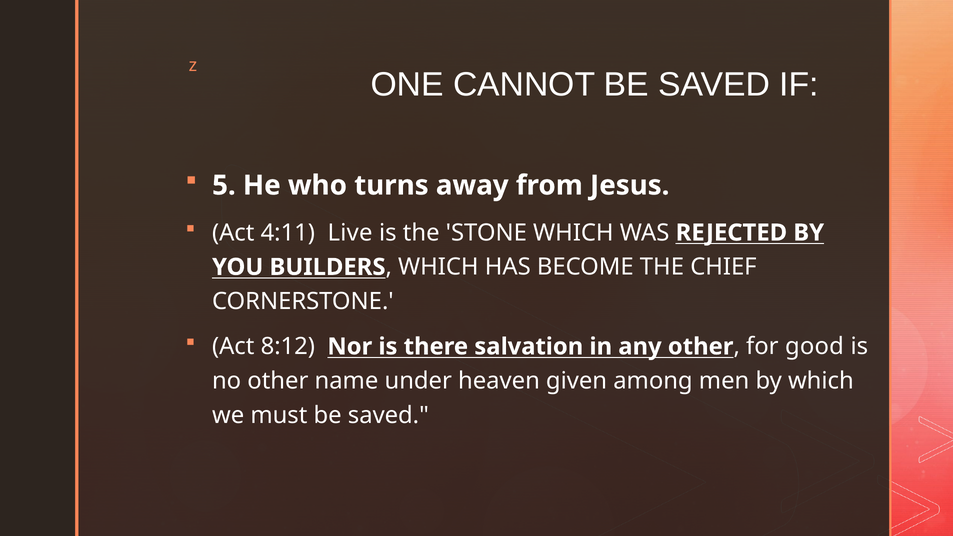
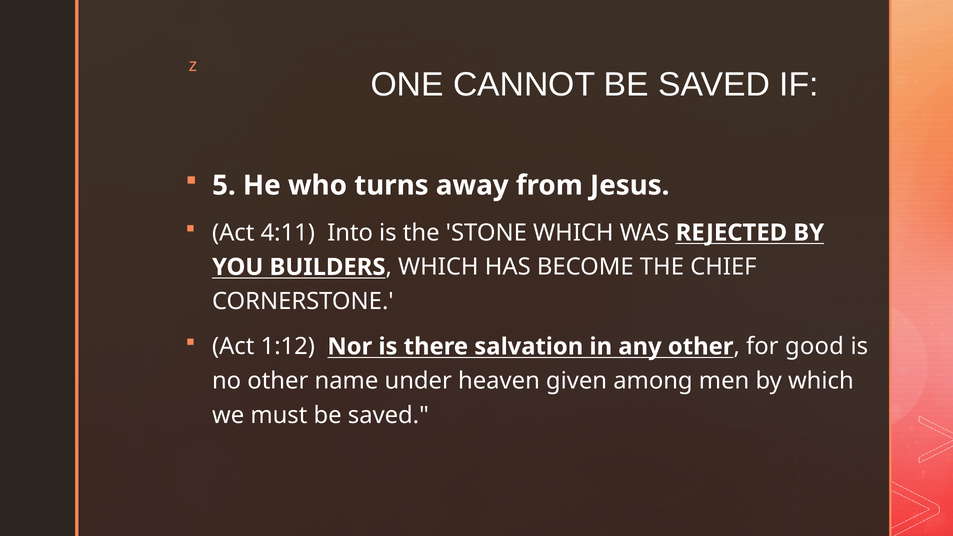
Live: Live -> Into (350, 233)
8:12: 8:12 -> 1:12 (288, 347)
